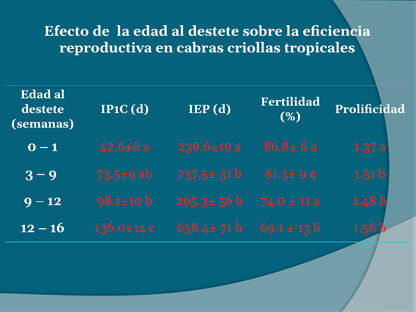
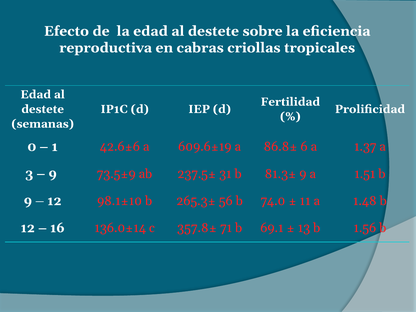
239.6±19: 239.6±19 -> 609.6±19 (205, 147)
658.4±: 658.4± -> 357.8± (197, 228)
